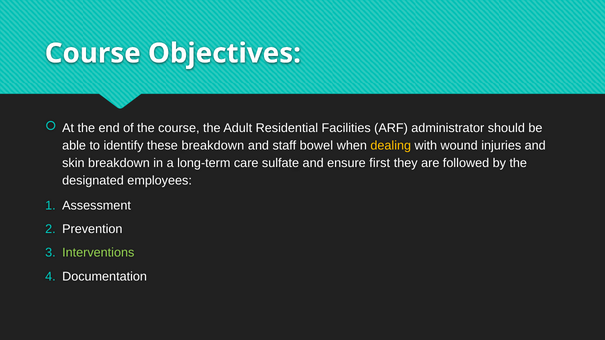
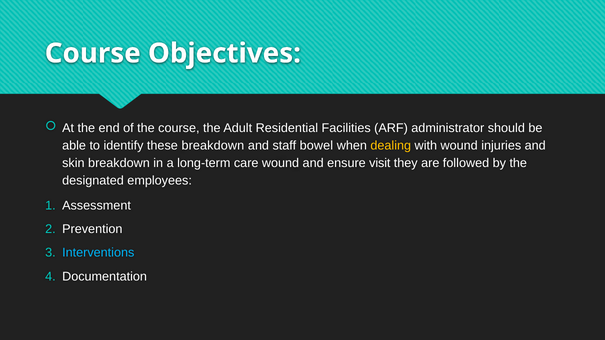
care sulfate: sulfate -> wound (281, 163)
first: first -> visit (380, 163)
Interventions colour: light green -> light blue (98, 253)
